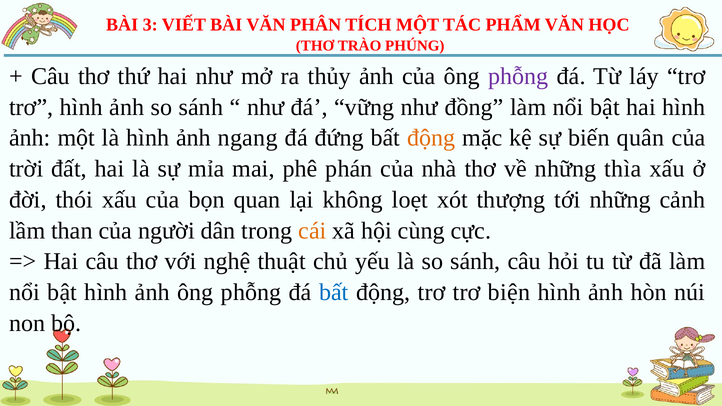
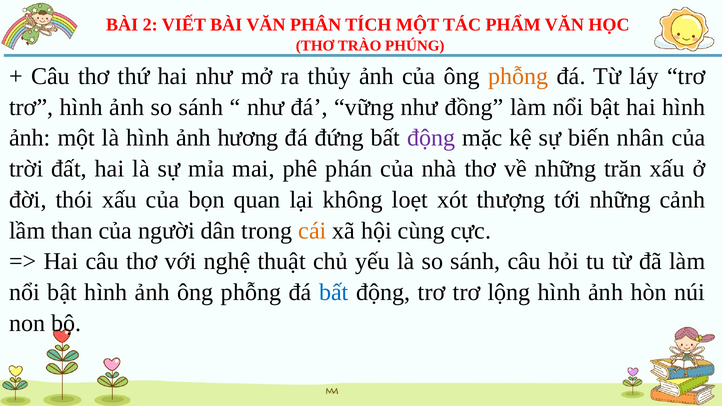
3: 3 -> 2 (150, 25)
phỗng colour: purple -> orange (518, 76)
ngang: ngang -> hương (248, 138)
động colour: orange -> purple (431, 138)
quân: quân -> nhân (641, 138)
thìa: thìa -> trăn (623, 169)
biện: biện -> lộng (509, 293)
